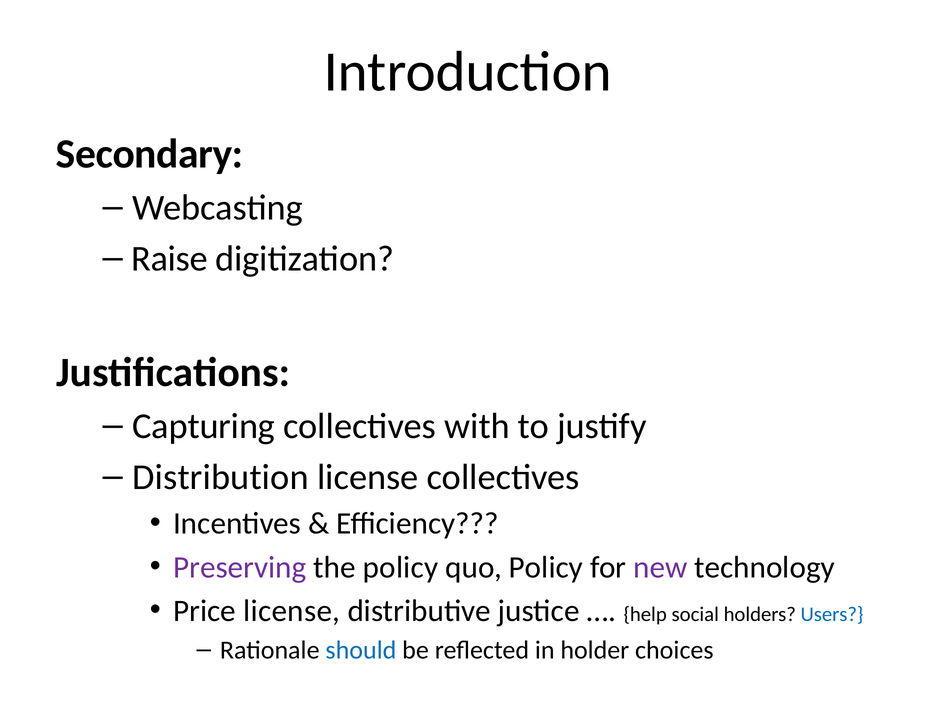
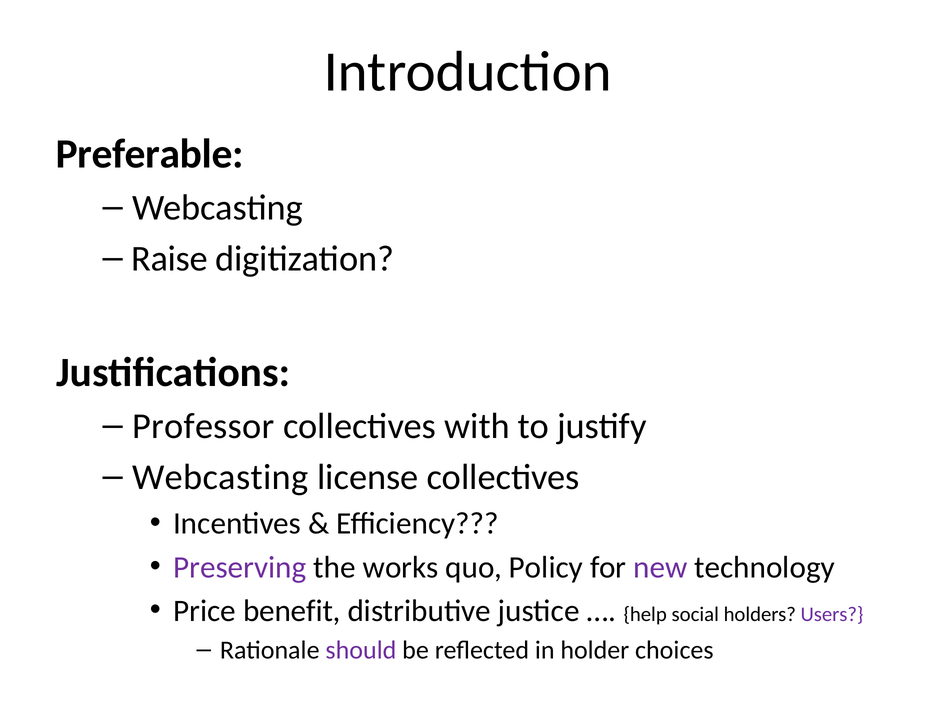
Secondary: Secondary -> Preferable (150, 154)
Capturing: Capturing -> Professor (203, 426)
Distribution: Distribution -> Webcasting (220, 477)
the policy: policy -> works (401, 567)
Price license: license -> benefit (292, 611)
Users colour: blue -> purple (832, 614)
should colour: blue -> purple (361, 650)
